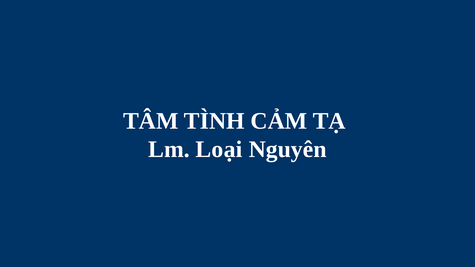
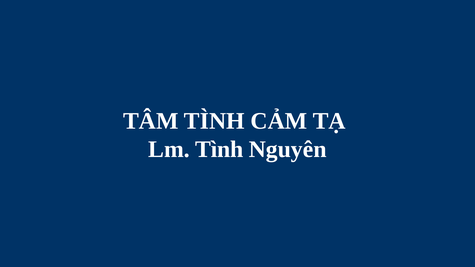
Lm Loại: Loại -> Tình (219, 149)
